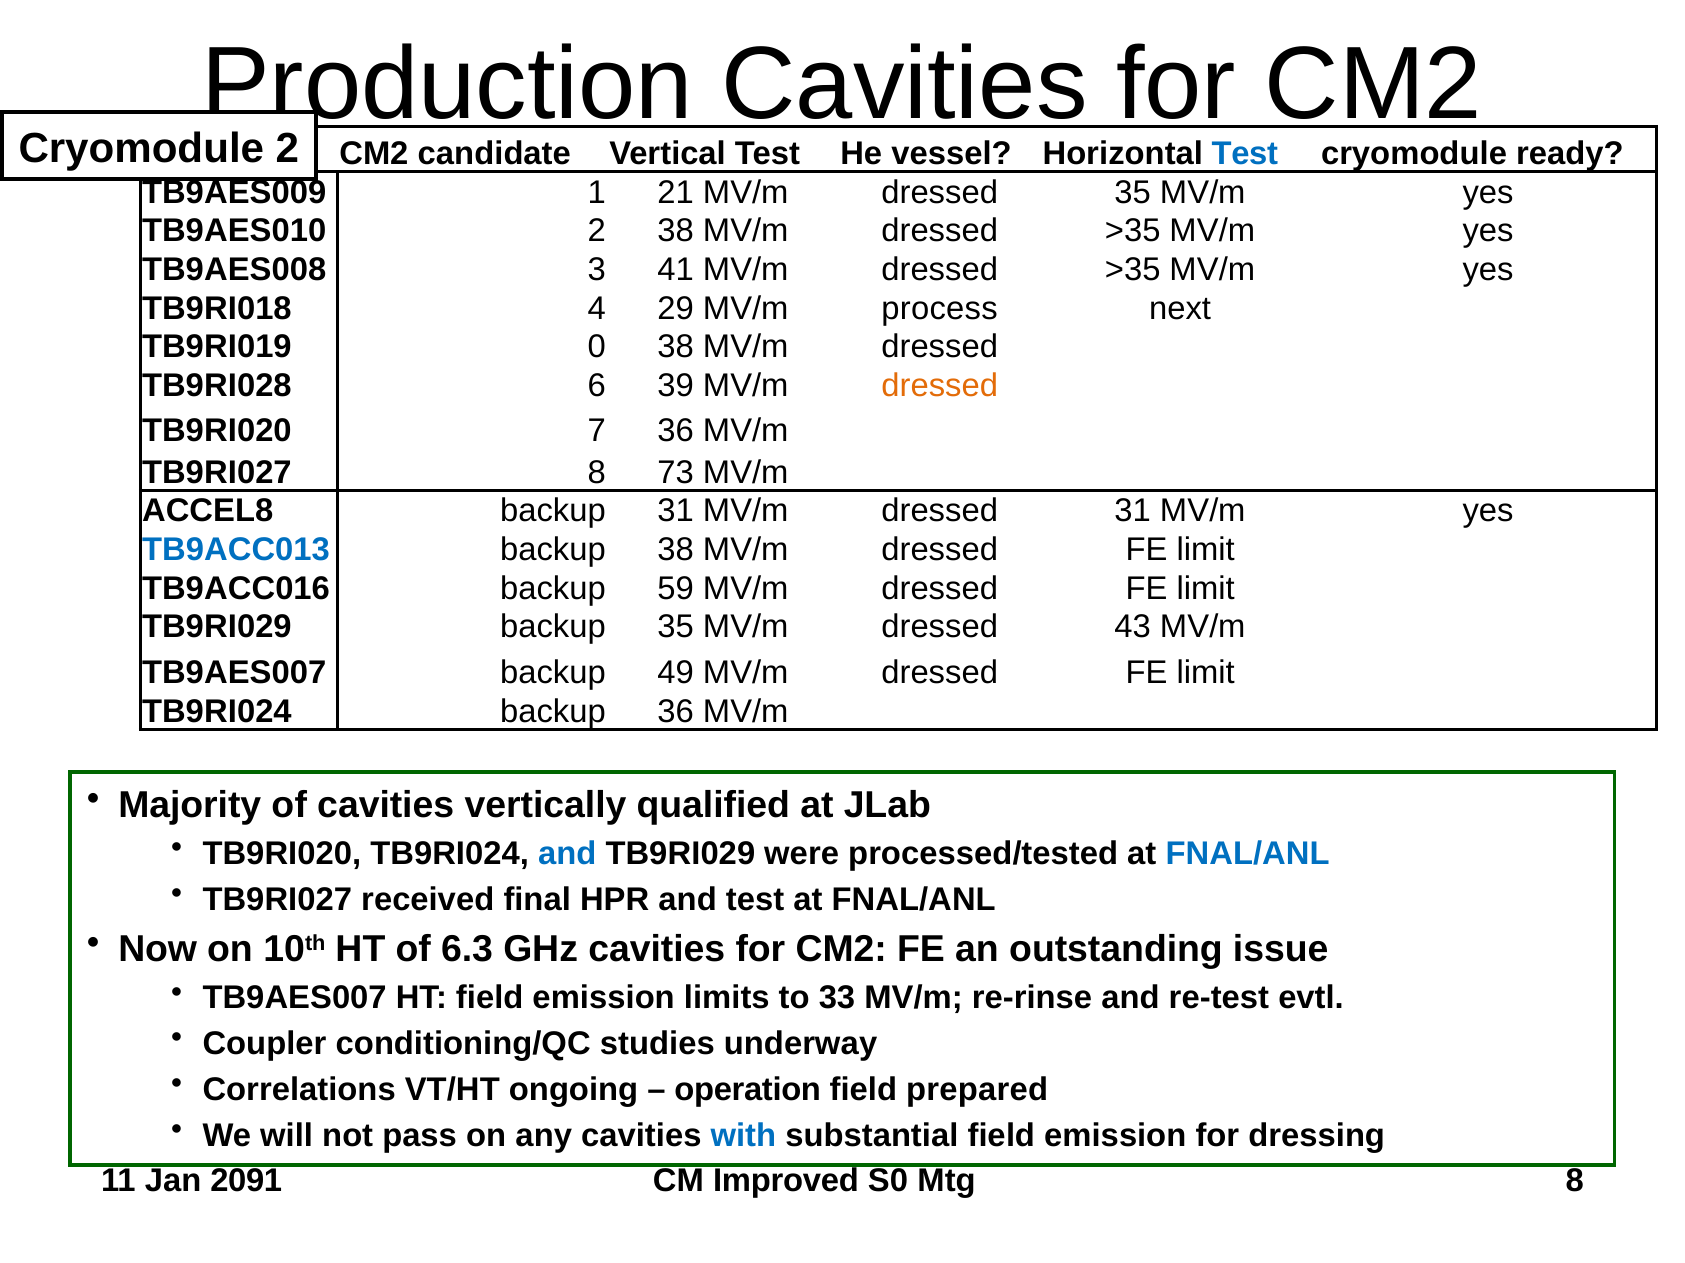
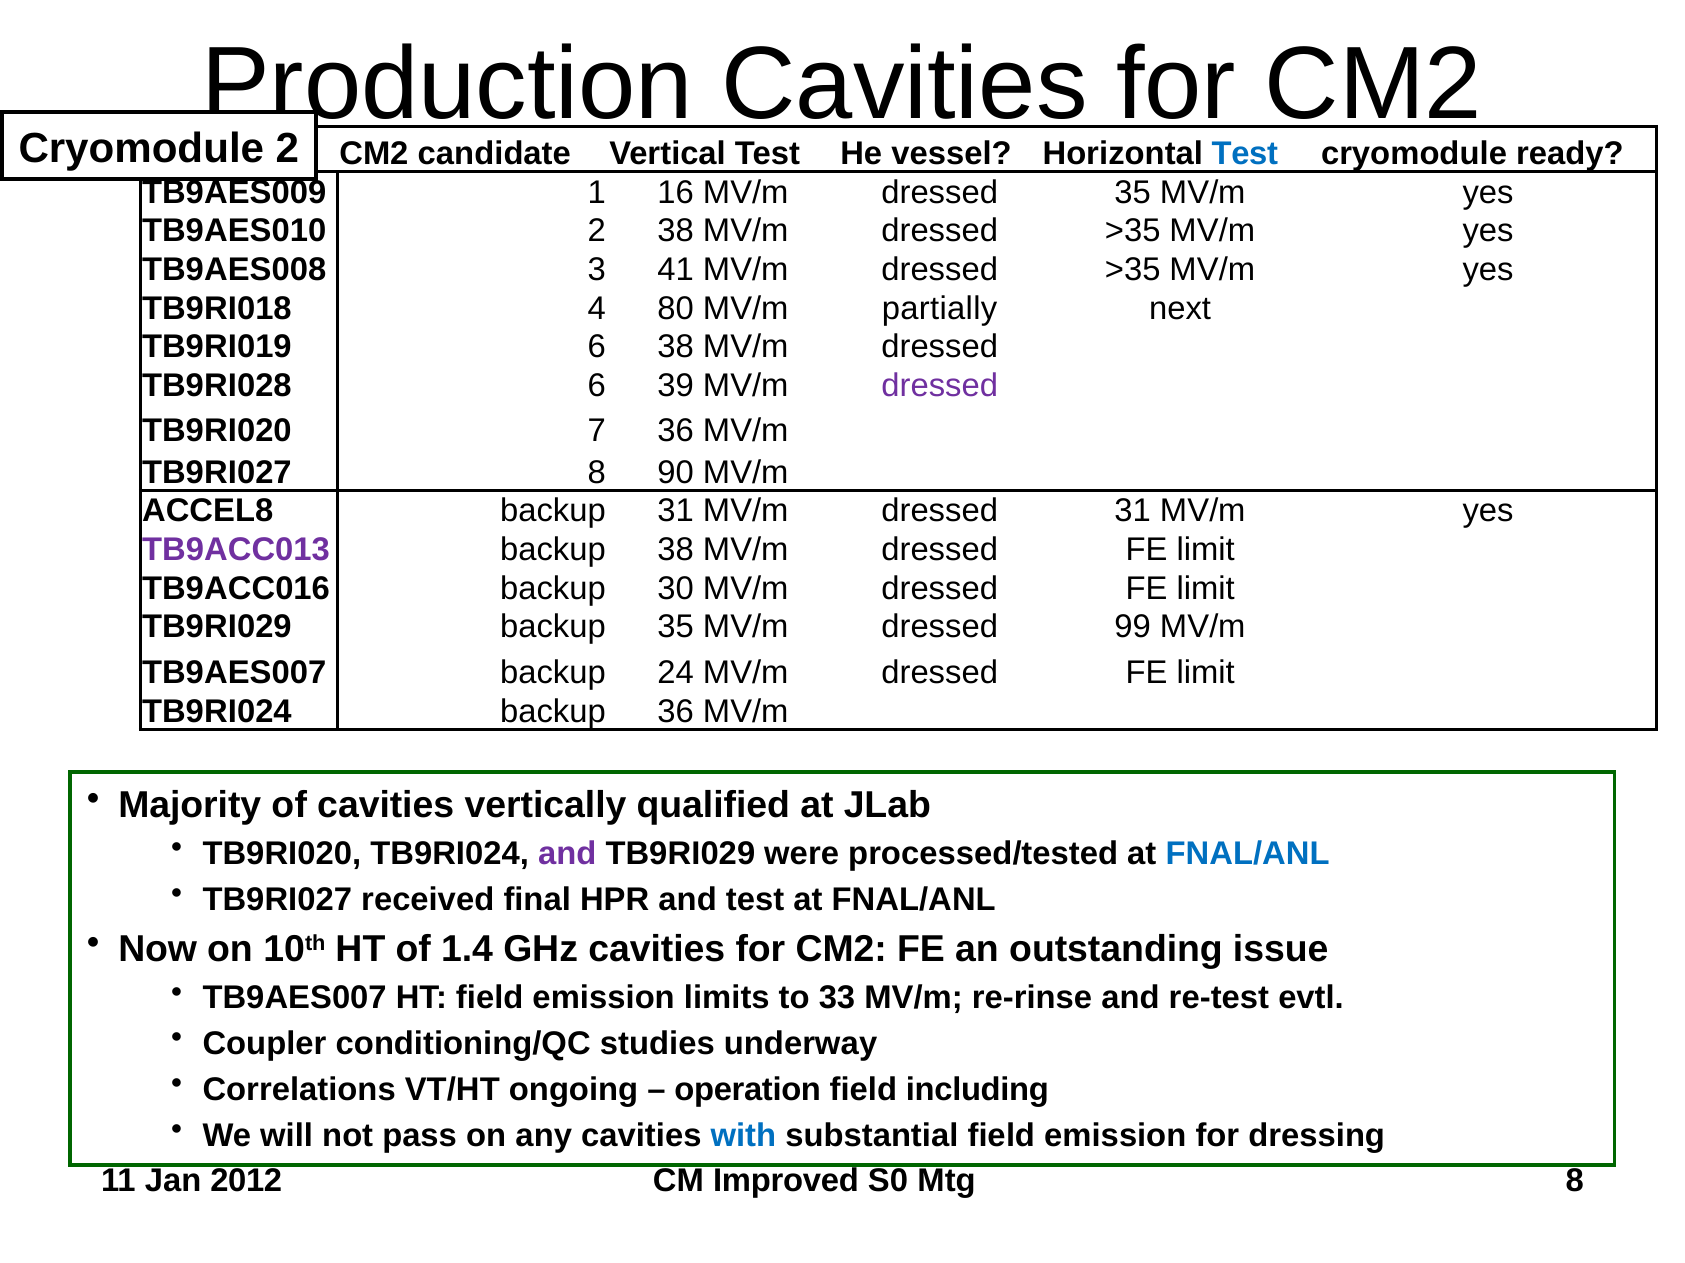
21: 21 -> 16 (676, 193)
29: 29 -> 80 (676, 309)
process: process -> partially (940, 309)
TB9RI019 0: 0 -> 6 (597, 347)
dressed colour: orange -> purple (940, 386)
73: 73 -> 90 (676, 473)
TB9ACC013 colour: blue -> purple (236, 550)
59: 59 -> 30 (676, 589)
43: 43 -> 99 (1133, 627)
49: 49 -> 24 (676, 674)
and colour: blue -> purple (567, 854)
6.3: 6.3 -> 1.4 (467, 950)
prepared: prepared -> including (977, 1090)
2091: 2091 -> 2012 (246, 1181)
